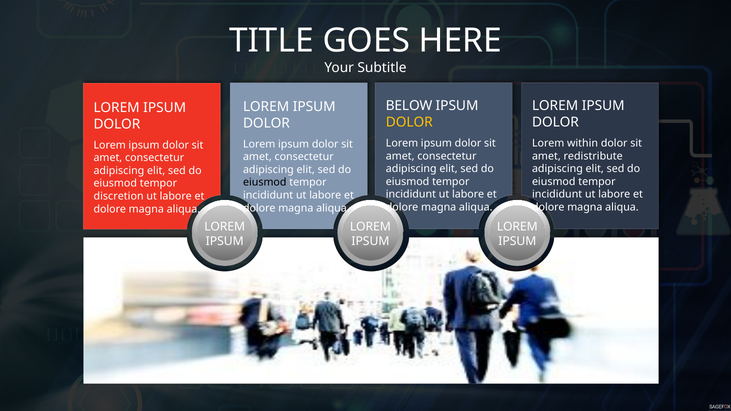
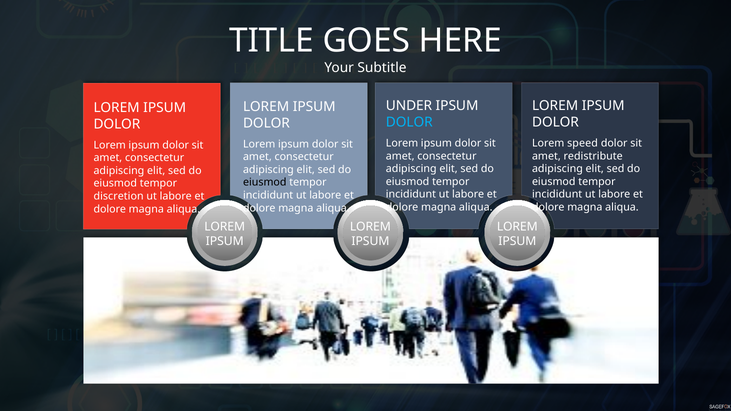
BELOW: BELOW -> UNDER (409, 106)
DOLOR colour: yellow -> light blue (409, 122)
within: within -> speed (582, 143)
